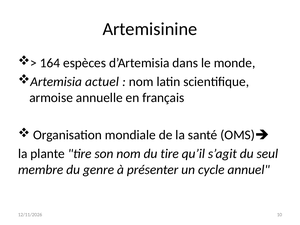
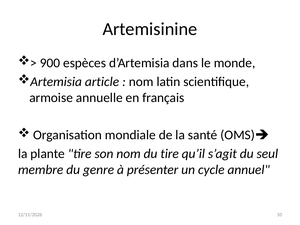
164: 164 -> 900 (50, 63)
actuel: actuel -> article (102, 82)
